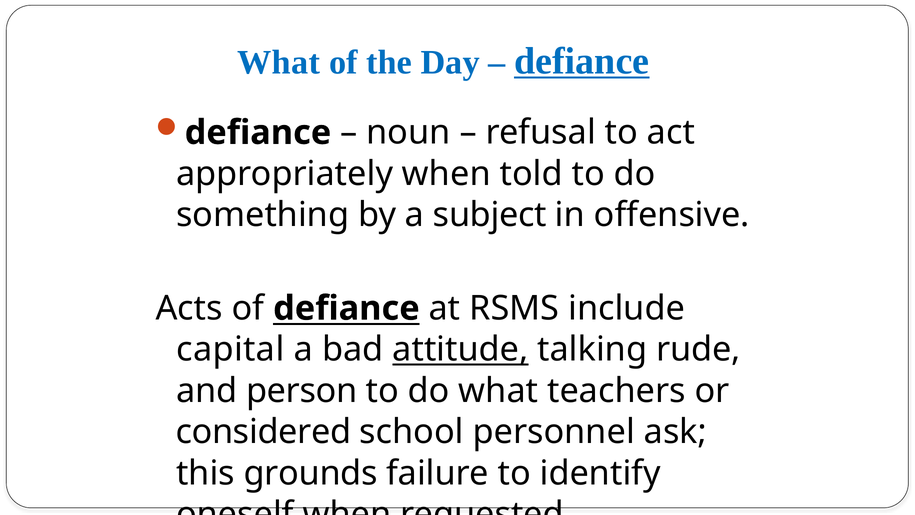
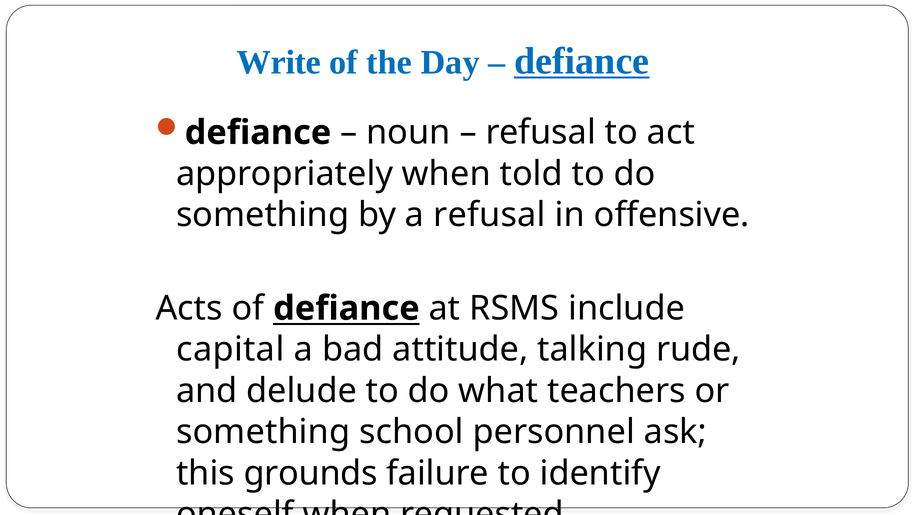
What: What -> Write (279, 62)
a subject: subject -> refusal (489, 215)
attitude underline: present -> none (460, 349)
person: person -> delude (302, 391)
considered: considered -> something (263, 432)
